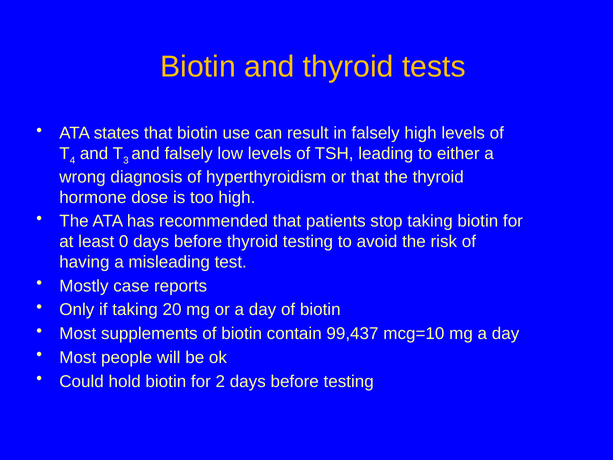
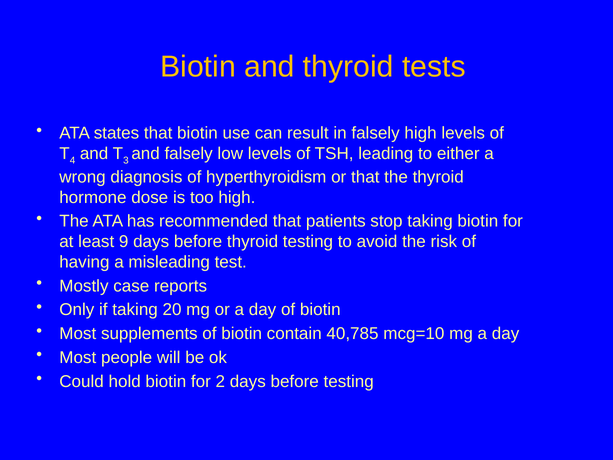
0: 0 -> 9 (124, 242)
99,437: 99,437 -> 40,785 (352, 334)
